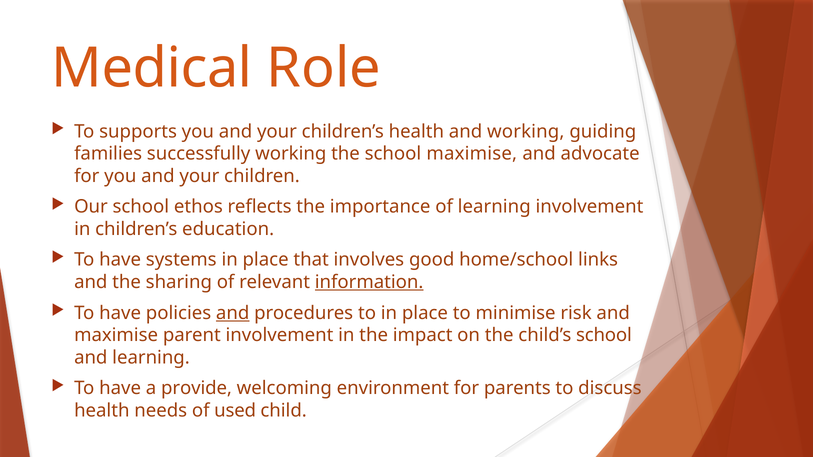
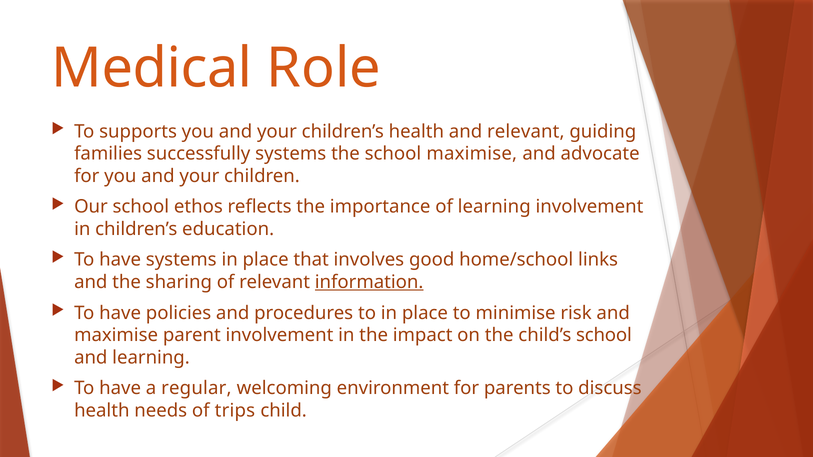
and working: working -> relevant (526, 131)
successfully working: working -> systems (291, 154)
and underline: present -> none (233, 313)
provide: provide -> regular (196, 389)
used: used -> trips (235, 411)
